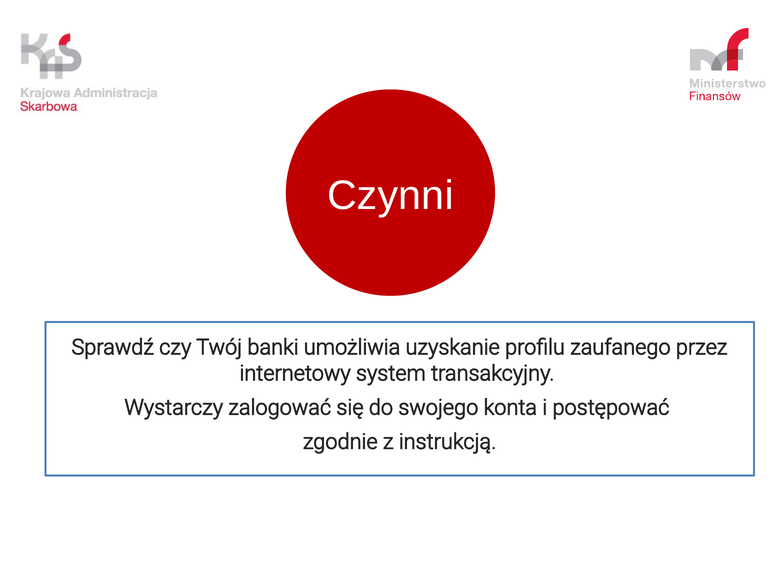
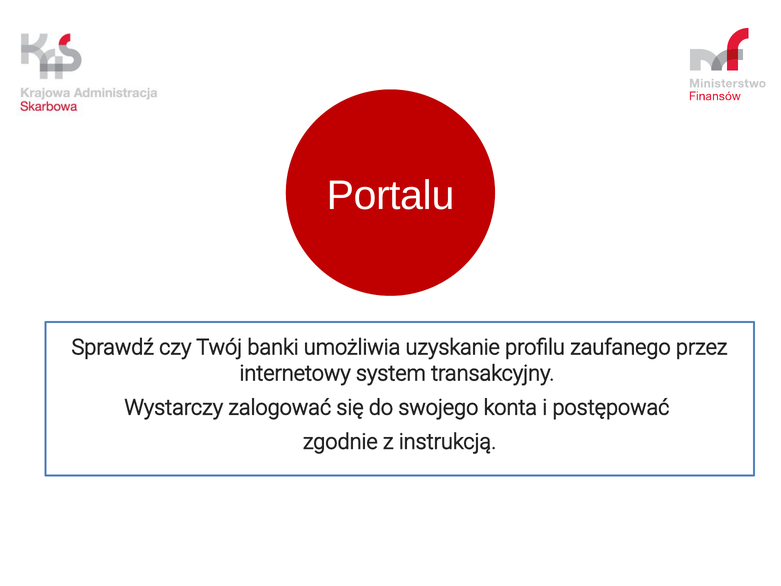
Czynni: Czynni -> Portalu (391, 195)
